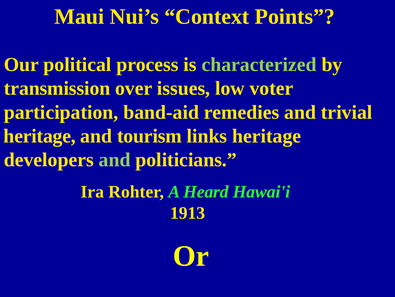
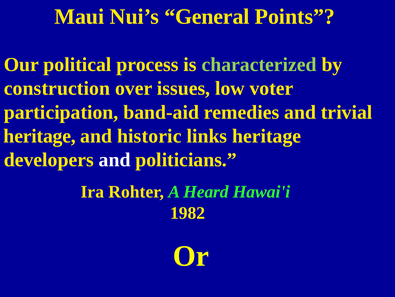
Context: Context -> General (207, 17)
transmission: transmission -> construction (57, 88)
tourism: tourism -> historic (149, 136)
and colour: light green -> white (115, 159)
1913: 1913 -> 1982 (188, 213)
